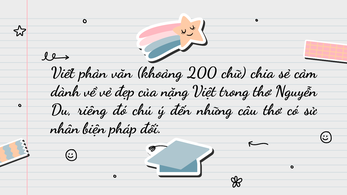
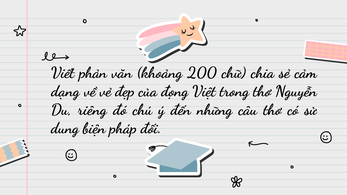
dành: dành -> dạng (65, 91)
nặng: nặng -> đọng (175, 91)
nhân: nhân -> dung (65, 128)
